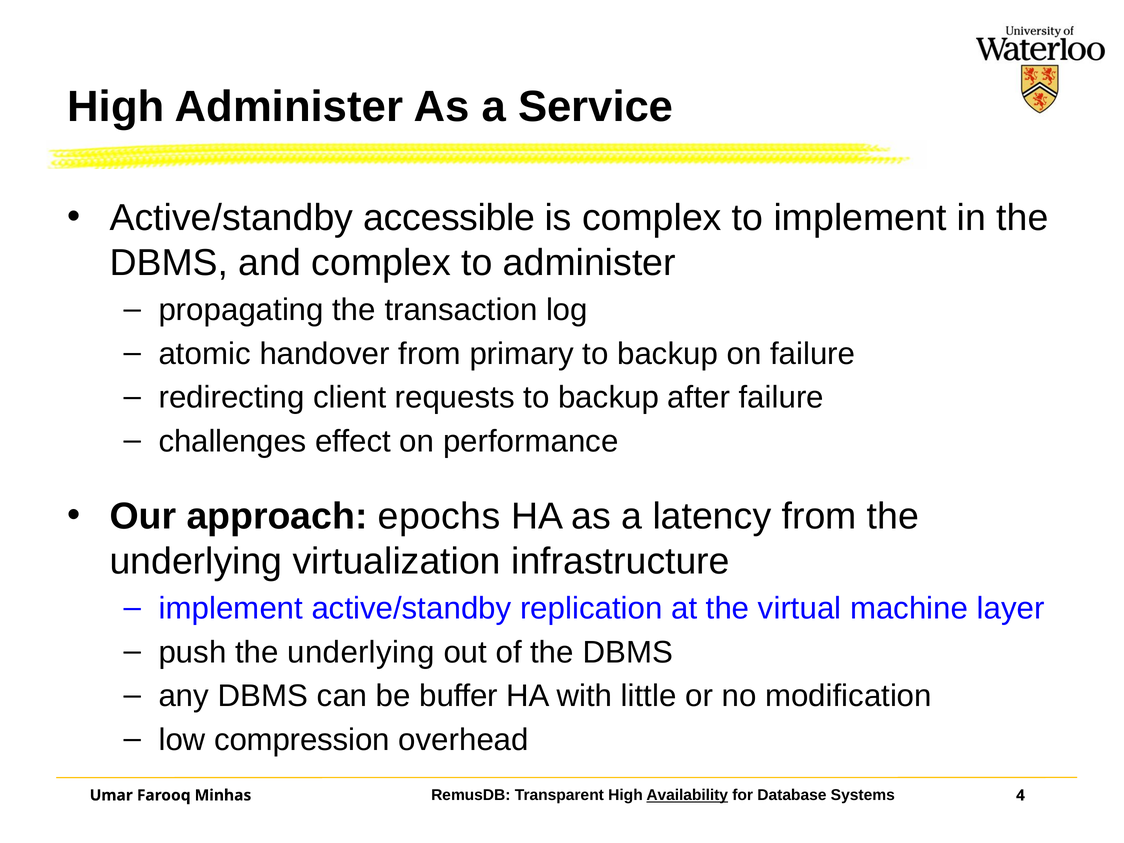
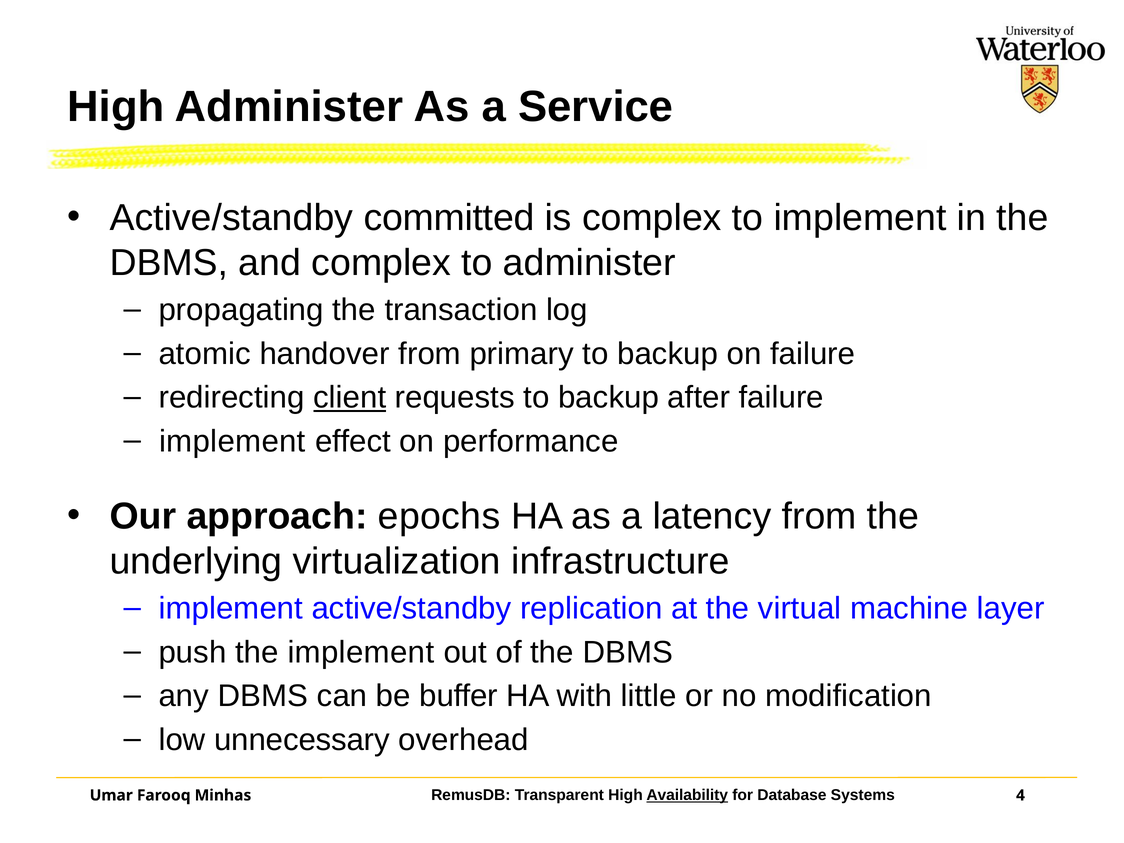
accessible: accessible -> committed (449, 218)
client underline: none -> present (350, 397)
challenges: challenges -> implement (232, 441)
push the underlying: underlying -> implement (361, 652)
compression: compression -> unnecessary (302, 740)
